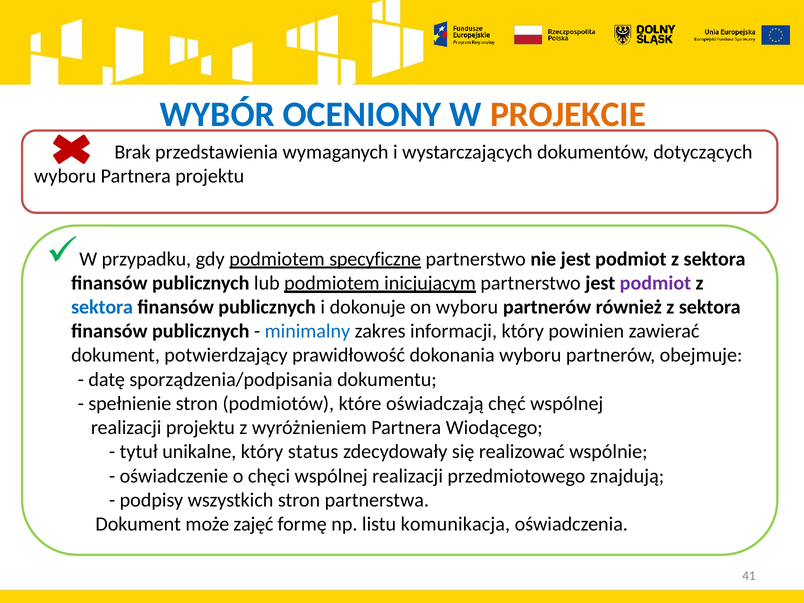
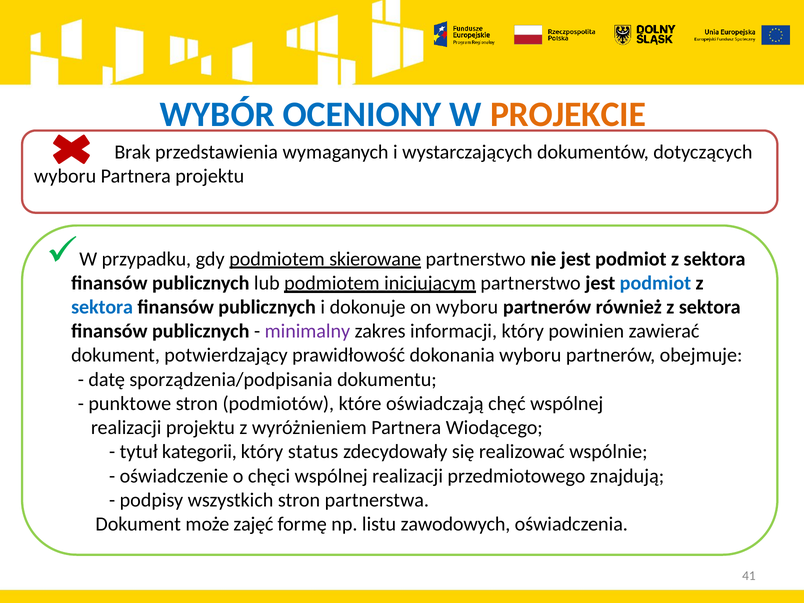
specyficzne: specyficzne -> skierowane (375, 259)
podmiot colour: purple -> blue (655, 283)
minimalny colour: blue -> purple (307, 331)
spełnienie: spełnienie -> punktowe (130, 404)
unikalne: unikalne -> kategorii (199, 452)
komunikacja: komunikacja -> zawodowych (455, 524)
